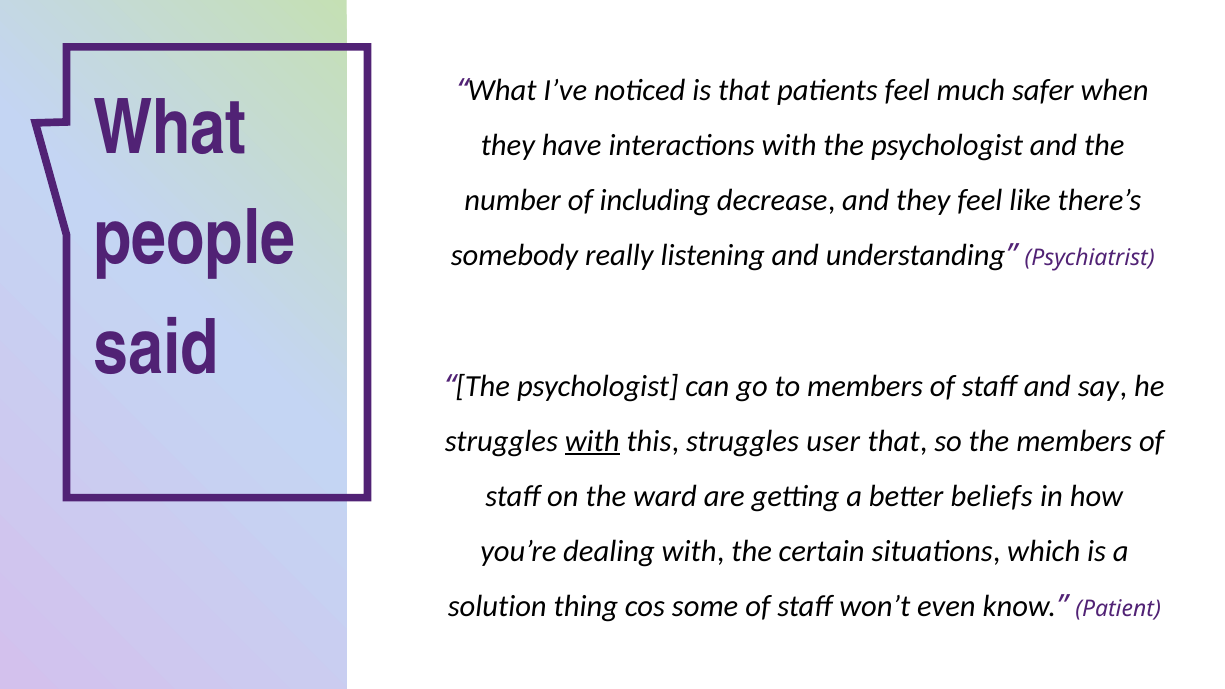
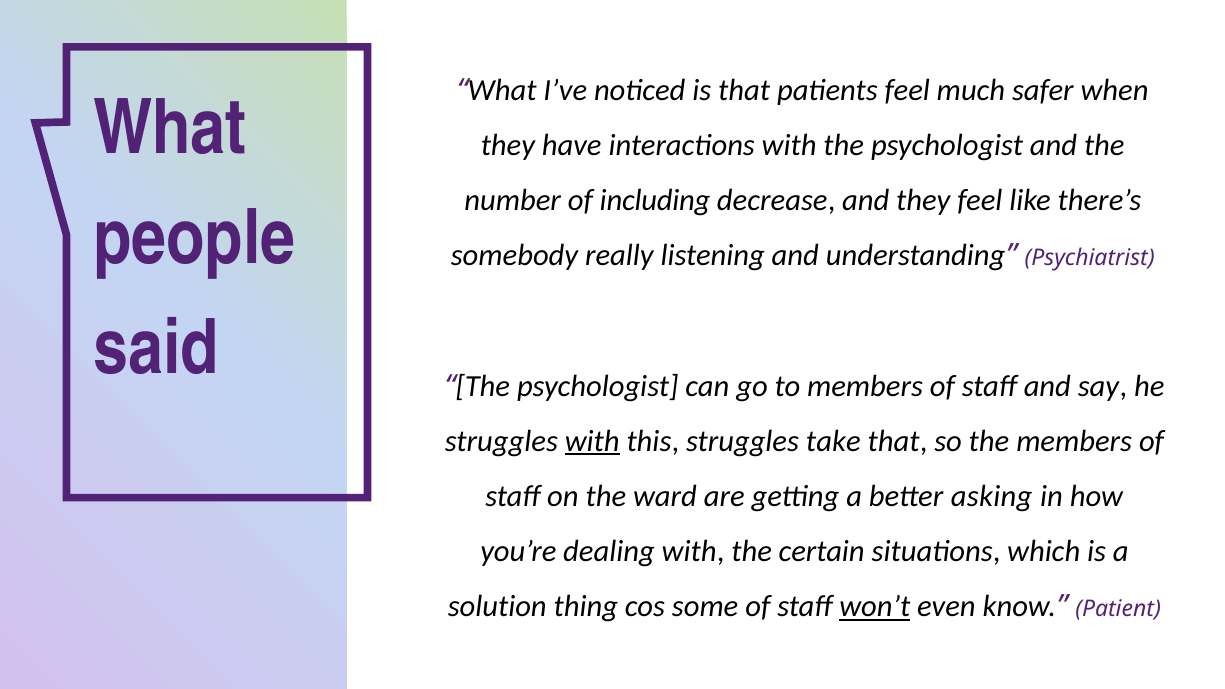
user: user -> take (833, 441)
beliefs: beliefs -> asking (992, 496)
won’t underline: none -> present (875, 607)
